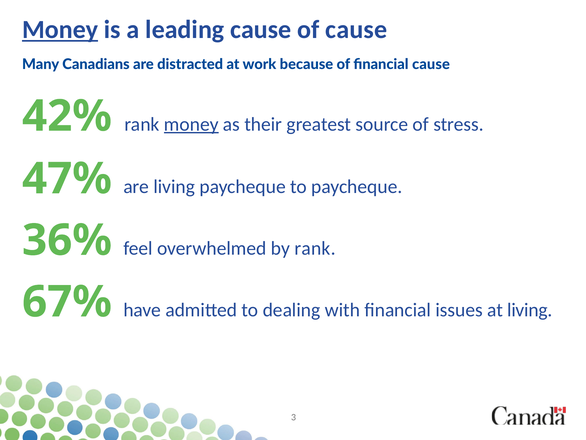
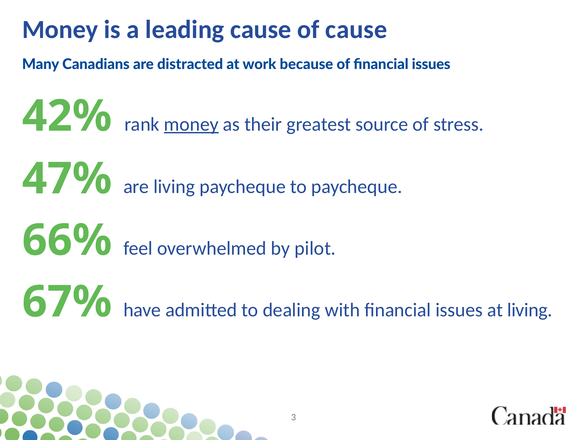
Money underline: present -> none (60, 30)
of financial cause: cause -> issues (431, 64)
36%: 36% -> 66% (67, 240)
by rank: rank -> pilot (315, 248)
